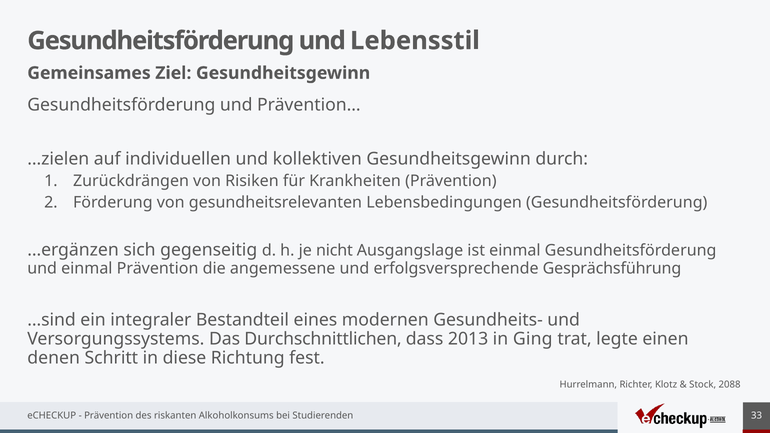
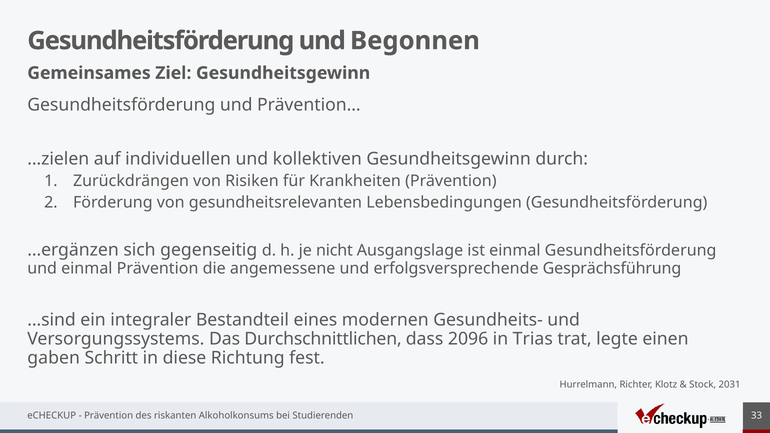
Lebensstil: Lebensstil -> Begonnen (415, 41)
2013: 2013 -> 2096 (468, 339)
Ging: Ging -> Trias (533, 339)
denen: denen -> gaben (54, 358)
2088: 2088 -> 2031 (730, 385)
